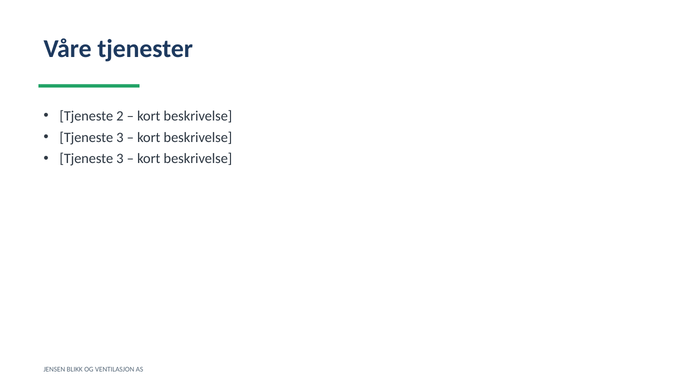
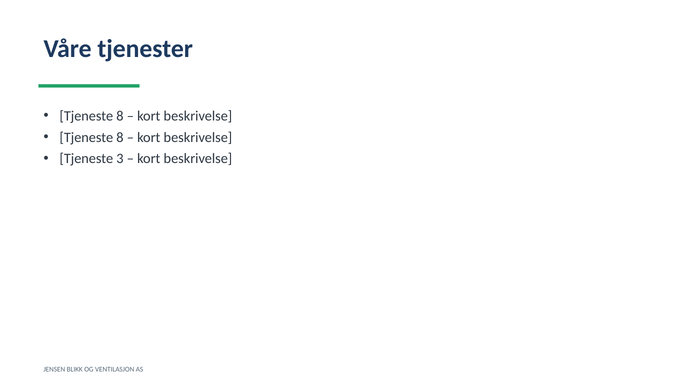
2: 2 -> 8 (120, 116)
3: 3 -> 8 (120, 137)
